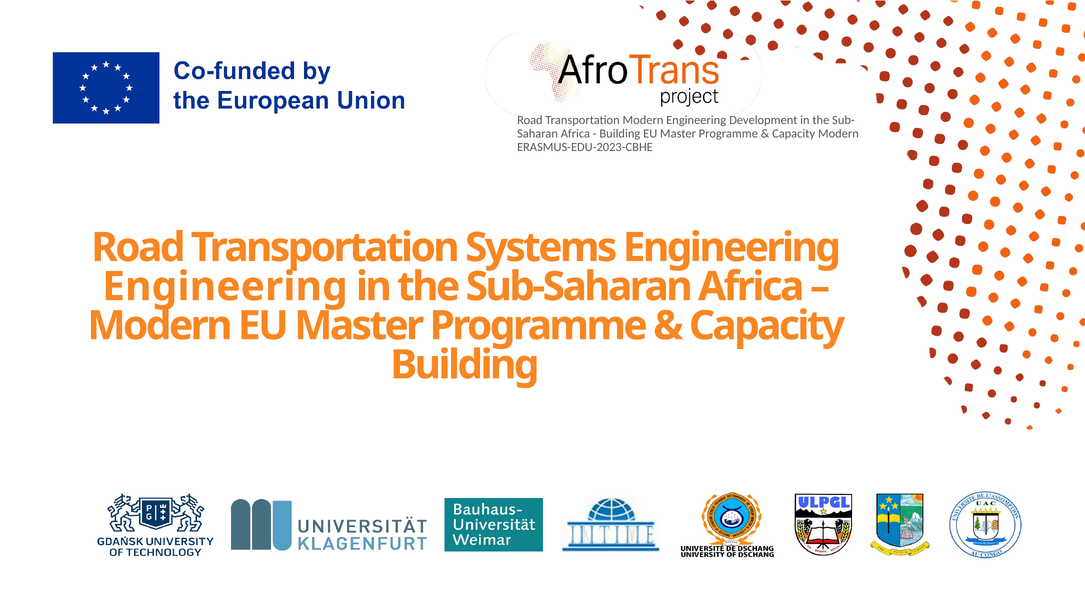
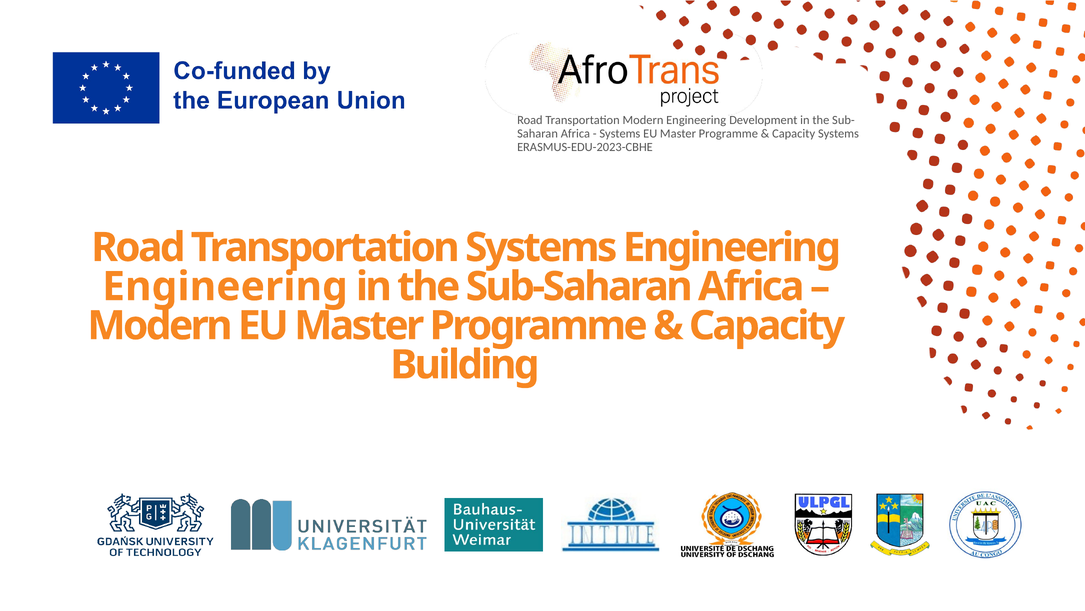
Building: Building -> Systems (620, 133)
Capacity Modern: Modern -> Systems (838, 133)
